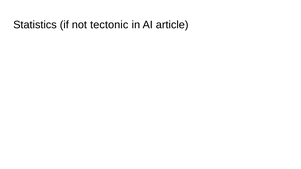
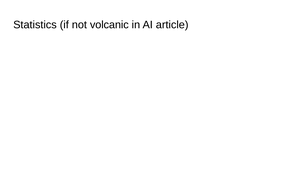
tectonic: tectonic -> volcanic (109, 25)
